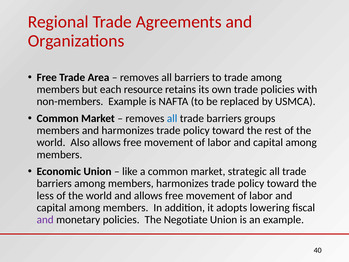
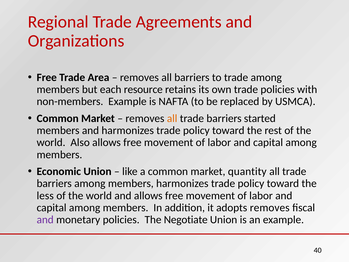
all colour: blue -> orange (172, 118)
groups: groups -> started (260, 118)
strategic: strategic -> quantity (247, 171)
adopts lowering: lowering -> removes (270, 207)
